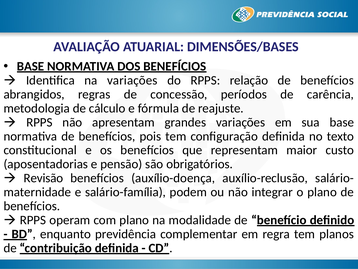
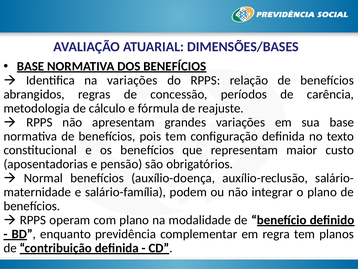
Revisão: Revisão -> Normal (43, 178)
